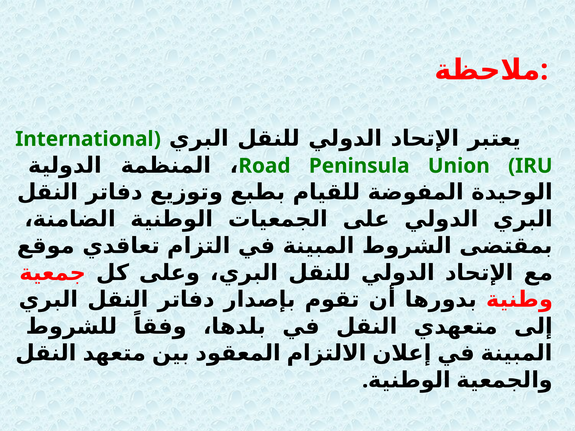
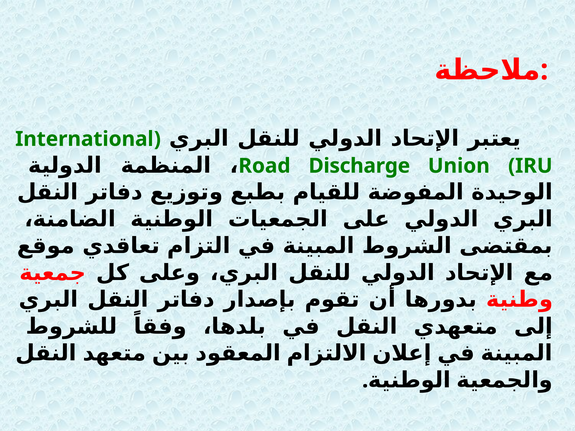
Peninsula: Peninsula -> Discharge (359, 166)
